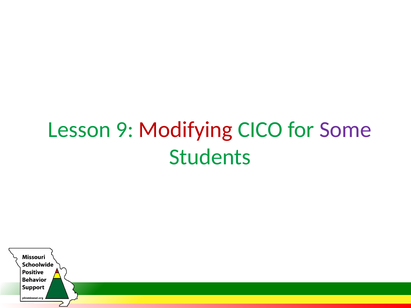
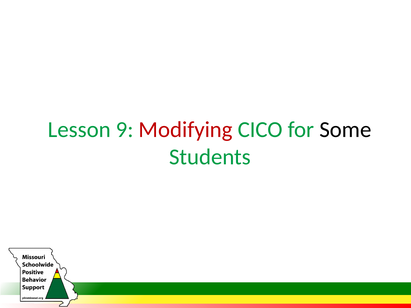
Some colour: purple -> black (345, 130)
